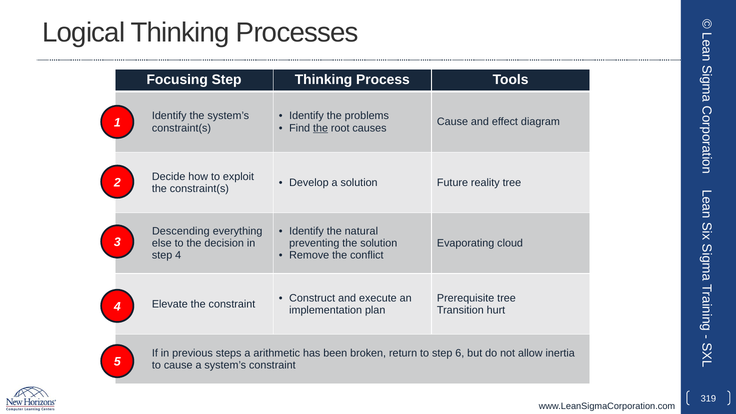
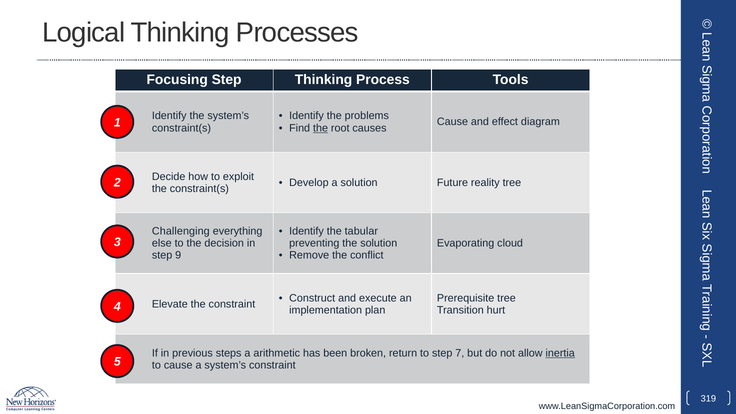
Descending: Descending -> Challenging (181, 231)
natural: natural -> tabular (361, 231)
step 4: 4 -> 9 (178, 255)
6: 6 -> 7 (460, 353)
inertia underline: none -> present (560, 353)
